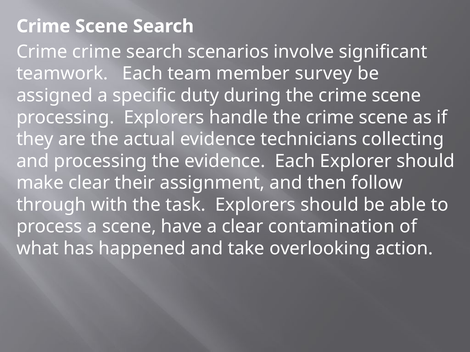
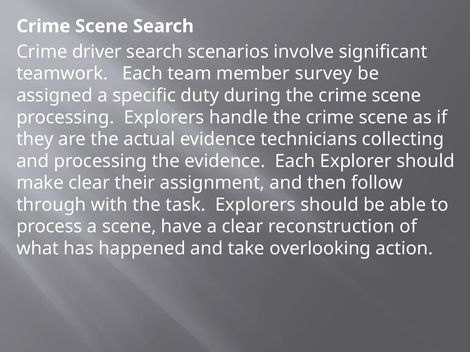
Crime crime: crime -> driver (97, 52)
contamination: contamination -> reconstruction (331, 227)
